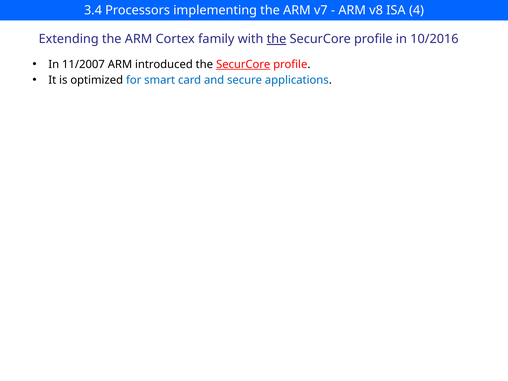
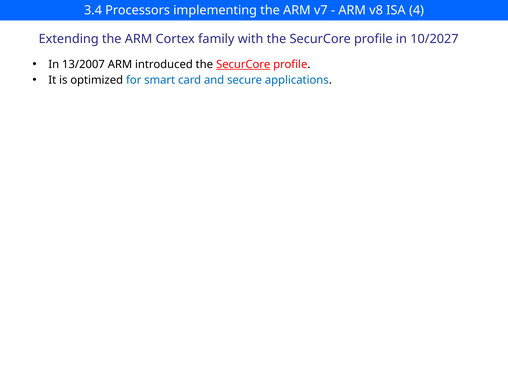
the underline: present -> none (277, 39)
10/2016: 10/2016 -> 10/2027 (434, 39)
11/2007: 11/2007 -> 13/2007 (83, 64)
